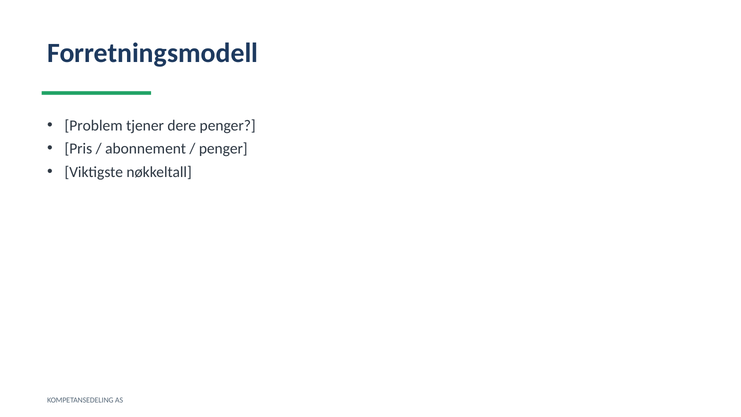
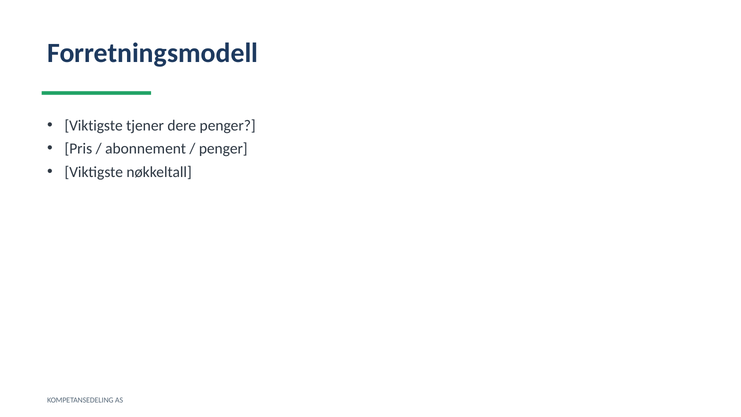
Problem: Problem -> Viktigste (94, 126)
